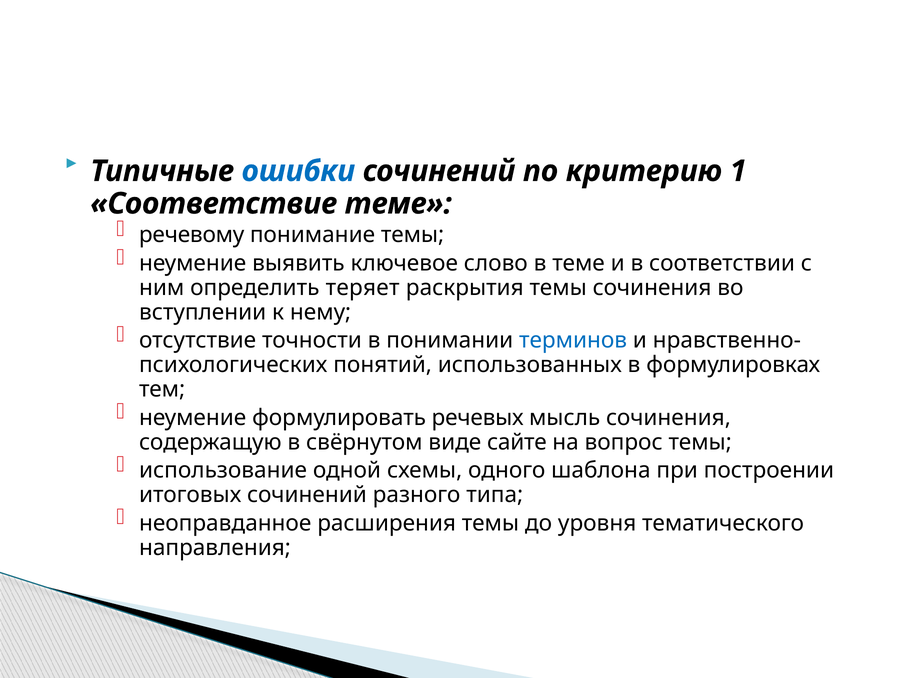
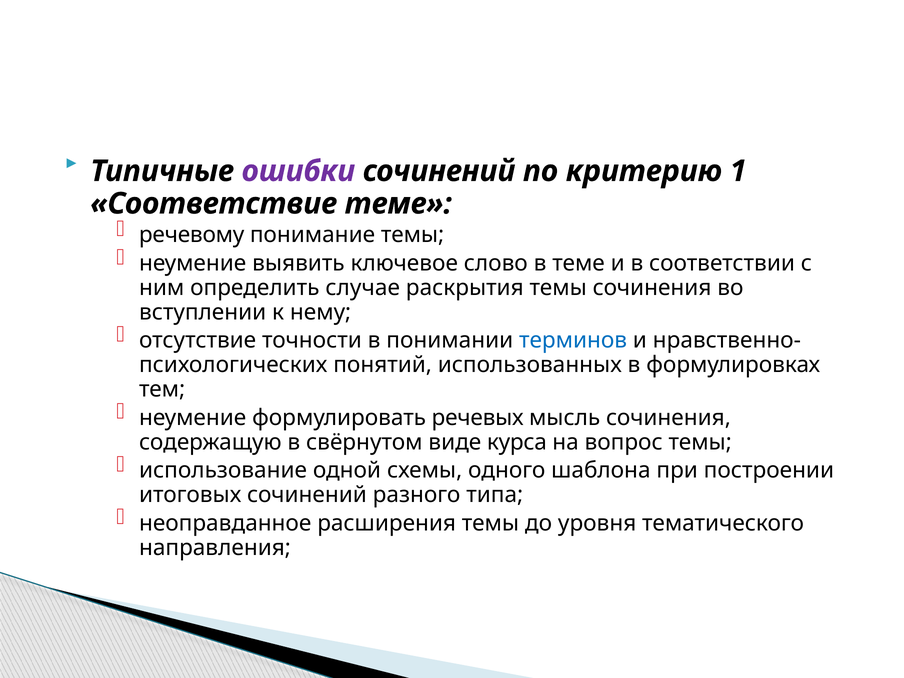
ошибки colour: blue -> purple (298, 171)
теряет: теряет -> случае (363, 288)
сайте: сайте -> курса (517, 442)
